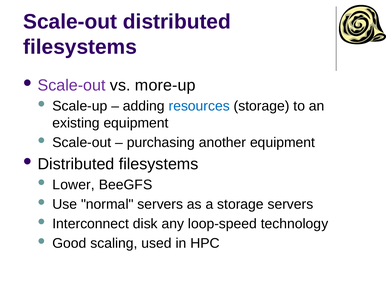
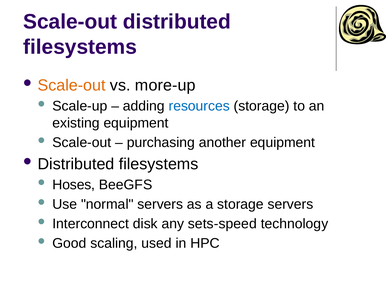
Scale-out colour: purple -> orange (72, 85)
Lower: Lower -> Hoses (74, 184)
loop-speed: loop-speed -> sets-speed (222, 223)
